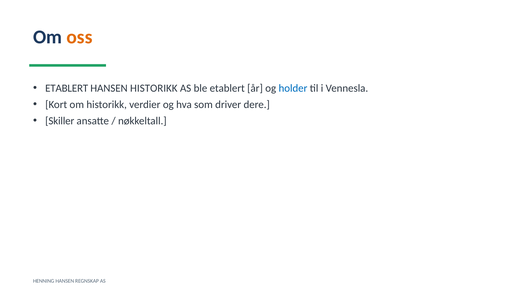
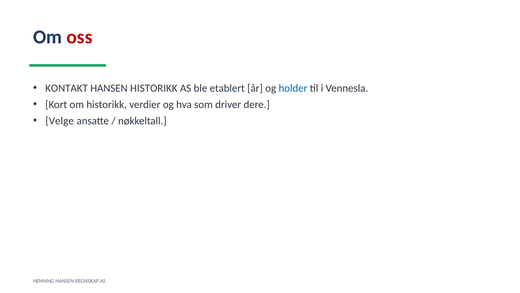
oss colour: orange -> red (79, 37)
ETABLERT: ETABLERT -> KONTAKT (67, 88)
Skiller: Skiller -> Velge (60, 121)
